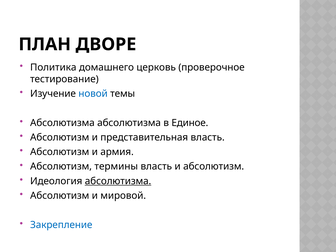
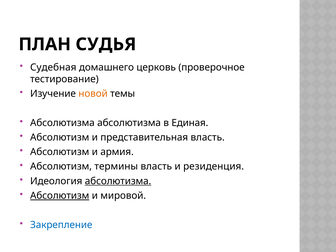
ДВОРЕ: ДВОРЕ -> СУДЬЯ (106, 44)
Политика: Политика -> Судебная (53, 67)
новой colour: blue -> orange (93, 94)
Единое: Единое -> Единая (190, 123)
и абсолютизм: абсолютизм -> резиденция (214, 167)
Абсолютизм underline: none -> present (60, 196)
